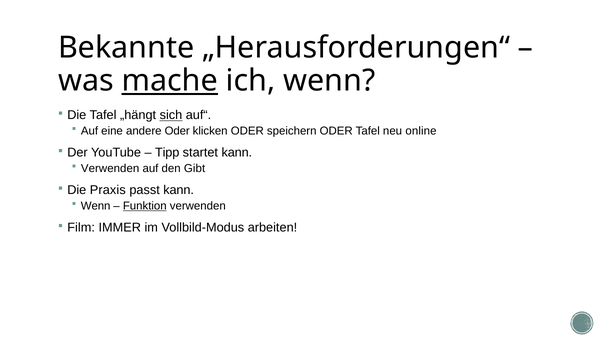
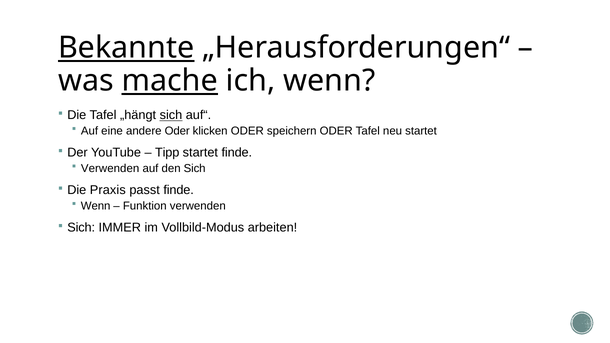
Bekannte underline: none -> present (126, 48)
neu online: online -> startet (421, 131)
startet kann: kann -> finde (237, 153)
den Gibt: Gibt -> Sich (195, 168)
passt kann: kann -> finde (179, 190)
Funktion underline: present -> none (145, 206)
Film: Film -> Sich (81, 228)
